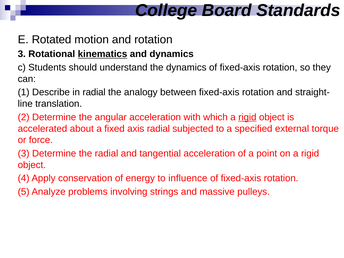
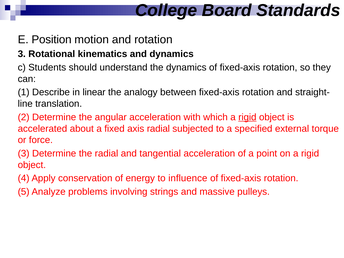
Rotated: Rotated -> Position (52, 40)
kinematics underline: present -> none (102, 54)
in radial: radial -> linear (94, 92)
